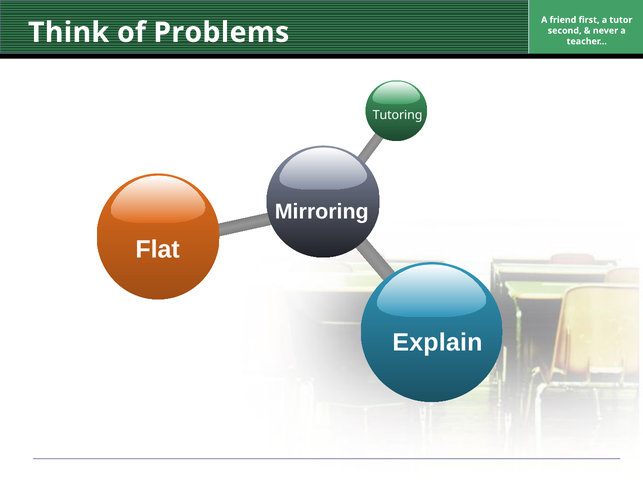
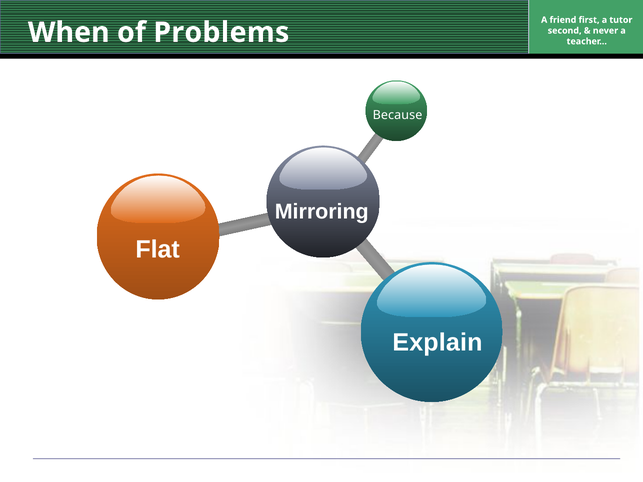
Think: Think -> When (69, 32)
Tutoring: Tutoring -> Because (398, 115)
